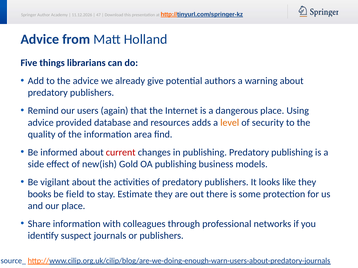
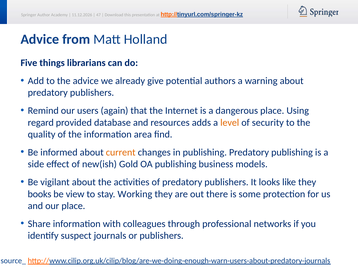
advice: advice -> regard (41, 123)
current colour: red -> orange (121, 153)
field: field -> view (75, 194)
Estimate: Estimate -> Working (135, 194)
